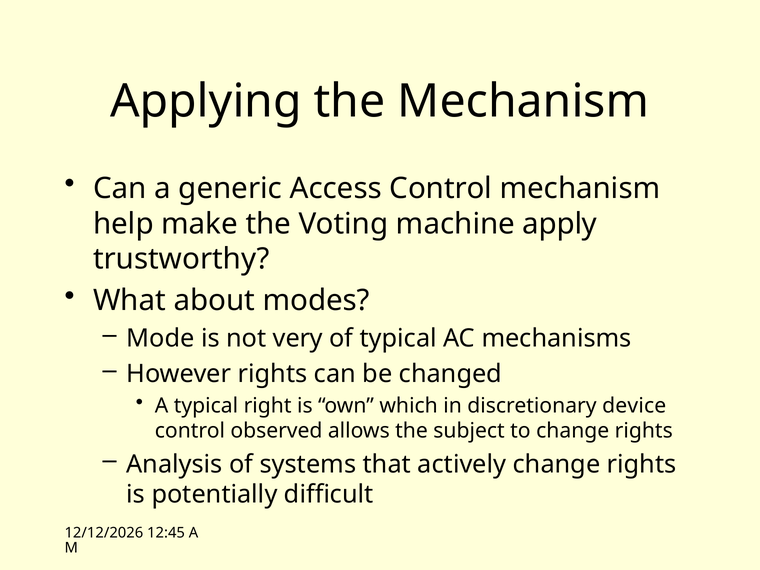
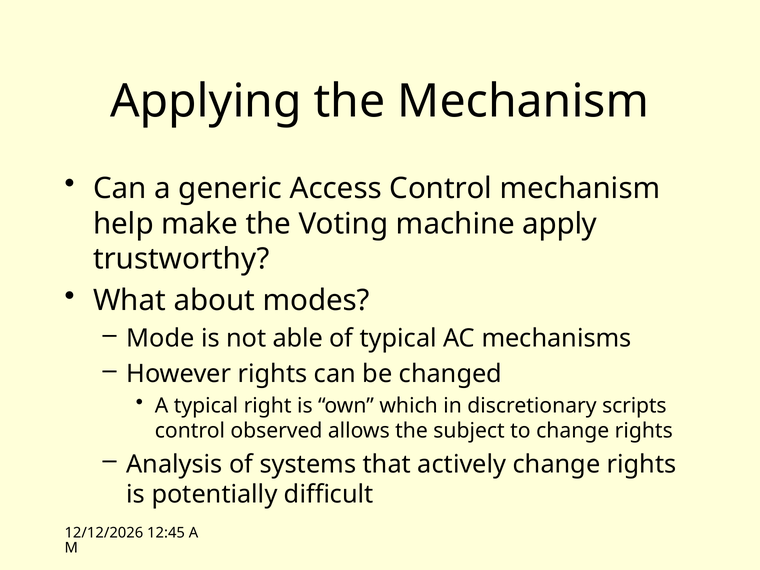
very: very -> able (298, 338)
device: device -> scripts (634, 406)
